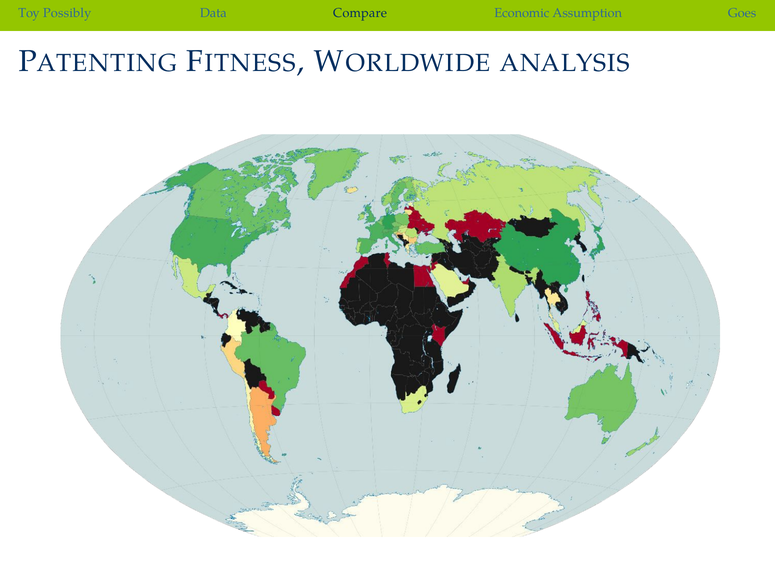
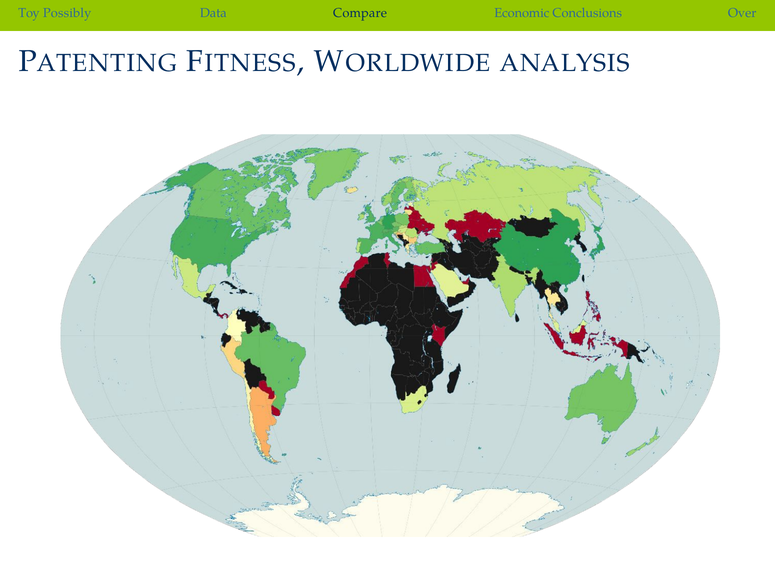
Assumption: Assumption -> Conclusions (587, 13)
Goes: Goes -> Over (742, 13)
